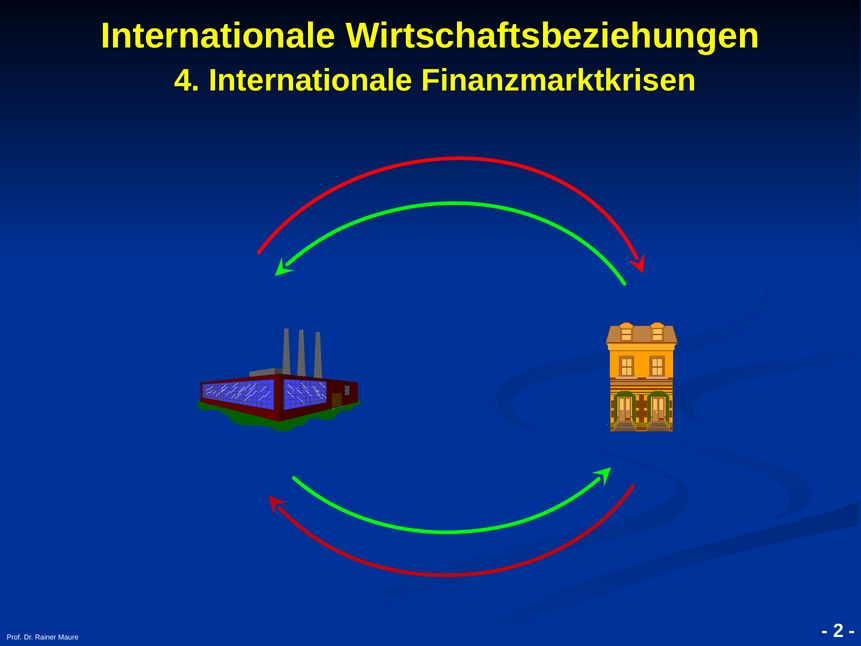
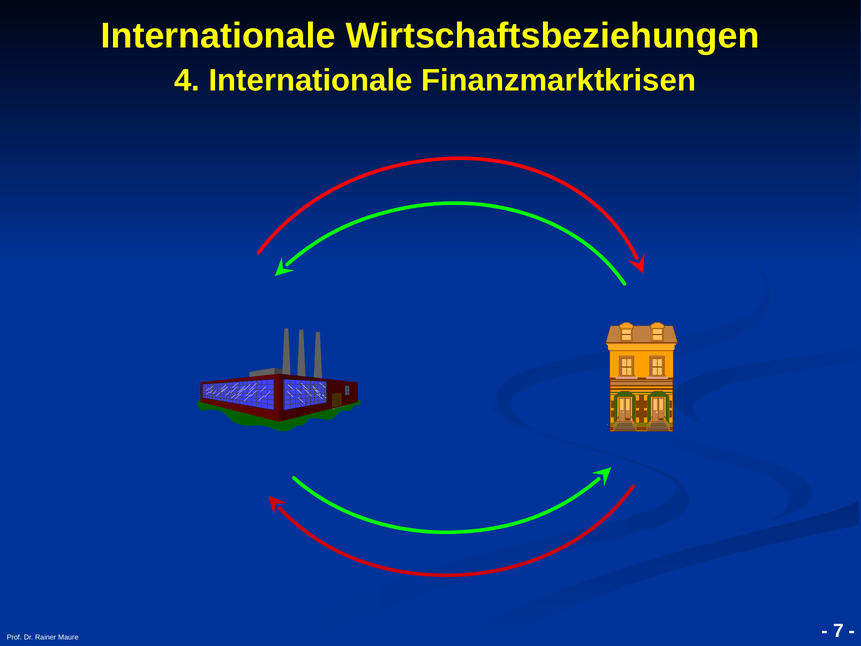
2: 2 -> 7 (838, 631)
